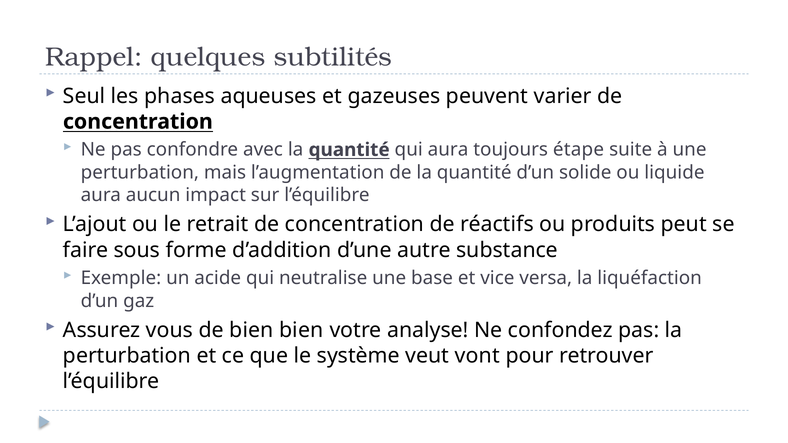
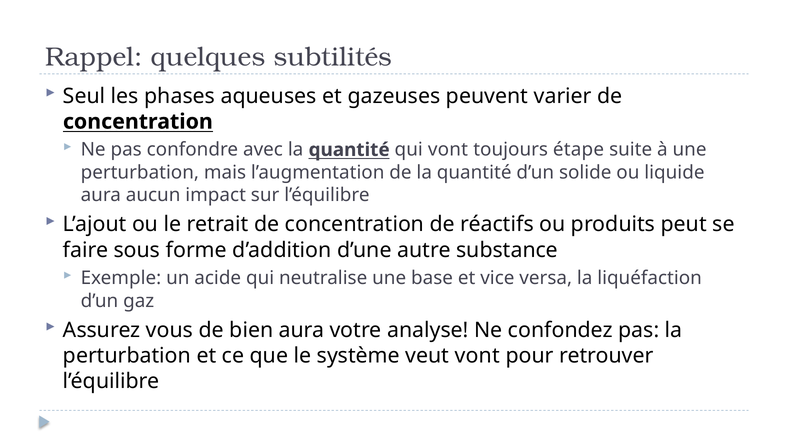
qui aura: aura -> vont (448, 150)
bien bien: bien -> aura (302, 330)
